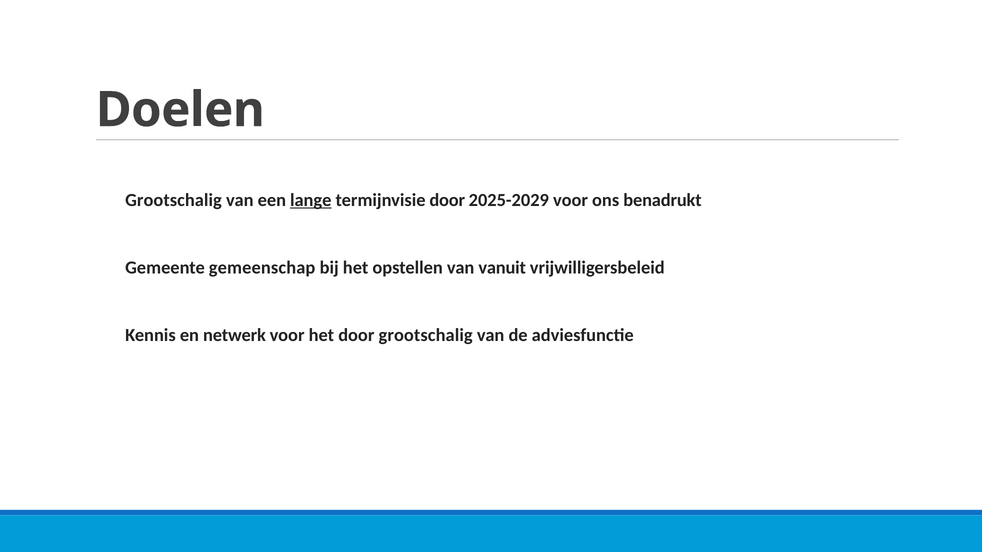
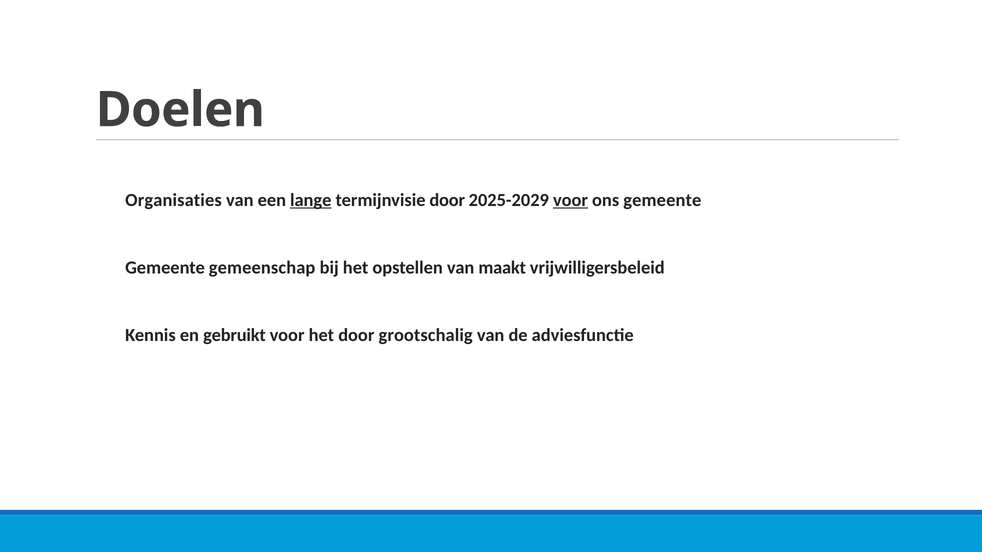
Grootschalig: Grootschalig -> Organisaties (173, 200)
voor underline: none -> present (571, 200)
ons benadrukt: benadrukt -> gemeente (662, 200)
vanuit: vanuit -> maakt (502, 268)
netwerk: netwerk -> gebruikt (234, 336)
